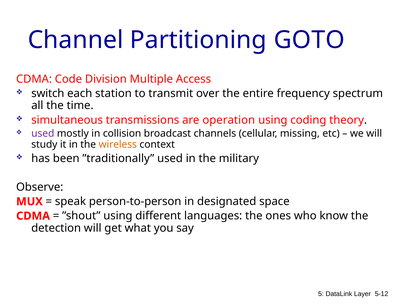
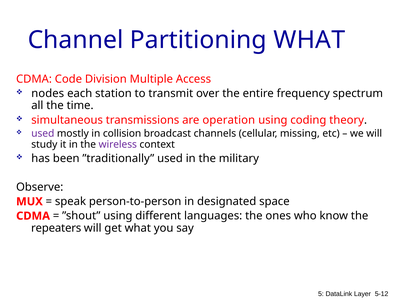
Partitioning GOTO: GOTO -> WHAT (309, 40)
switch: switch -> nodes (48, 93)
wireless colour: orange -> purple (118, 144)
detection: detection -> repeaters (56, 228)
